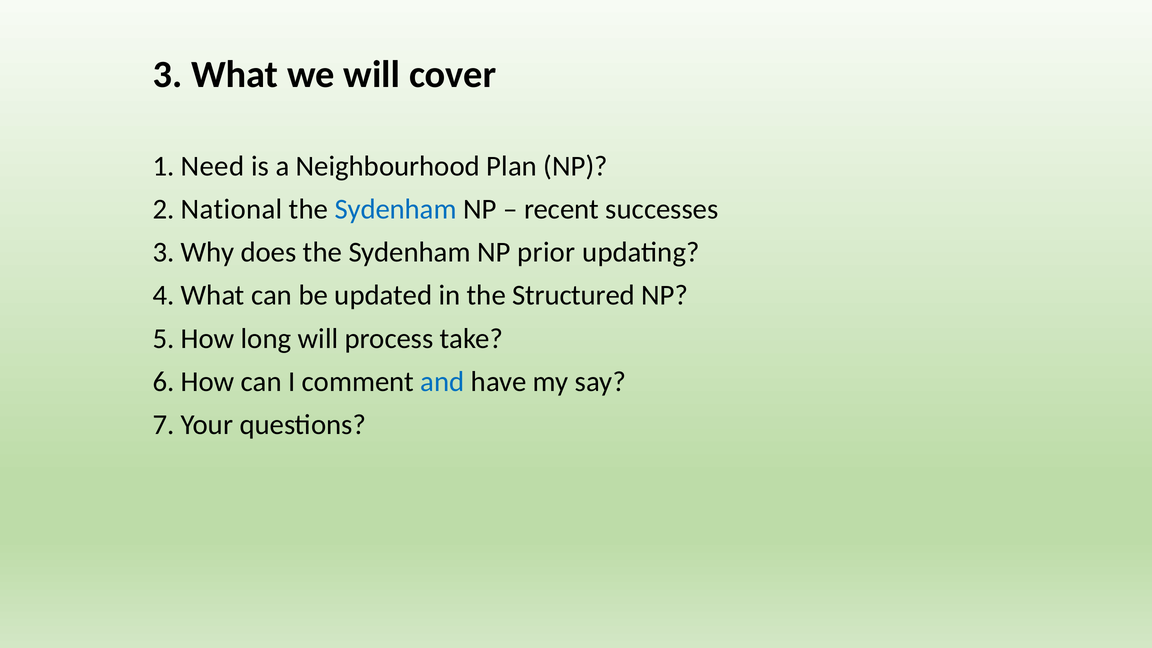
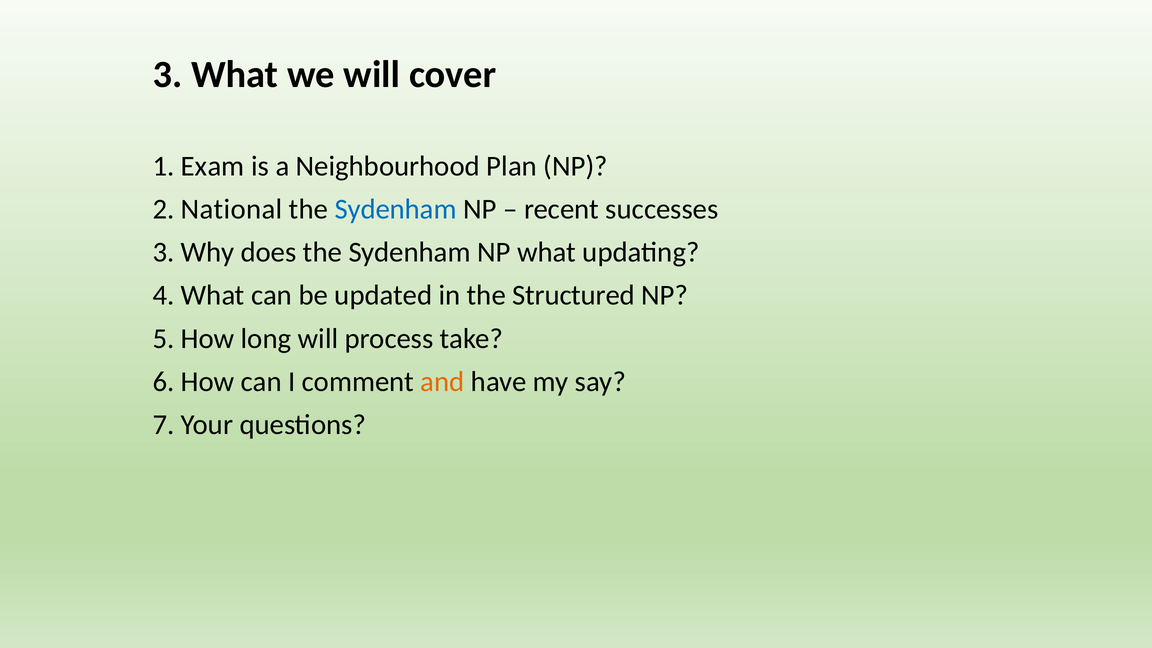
Need: Need -> Exam (213, 166)
NP prior: prior -> what (547, 252)
and colour: blue -> orange (442, 382)
